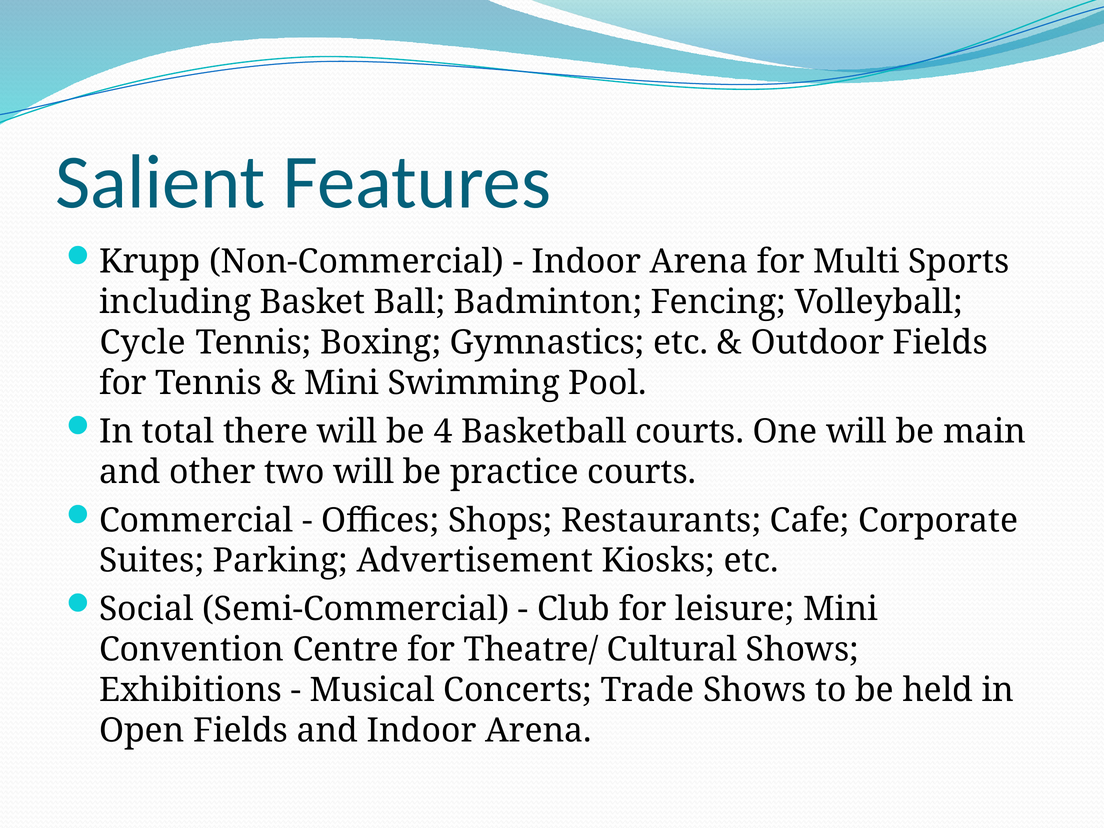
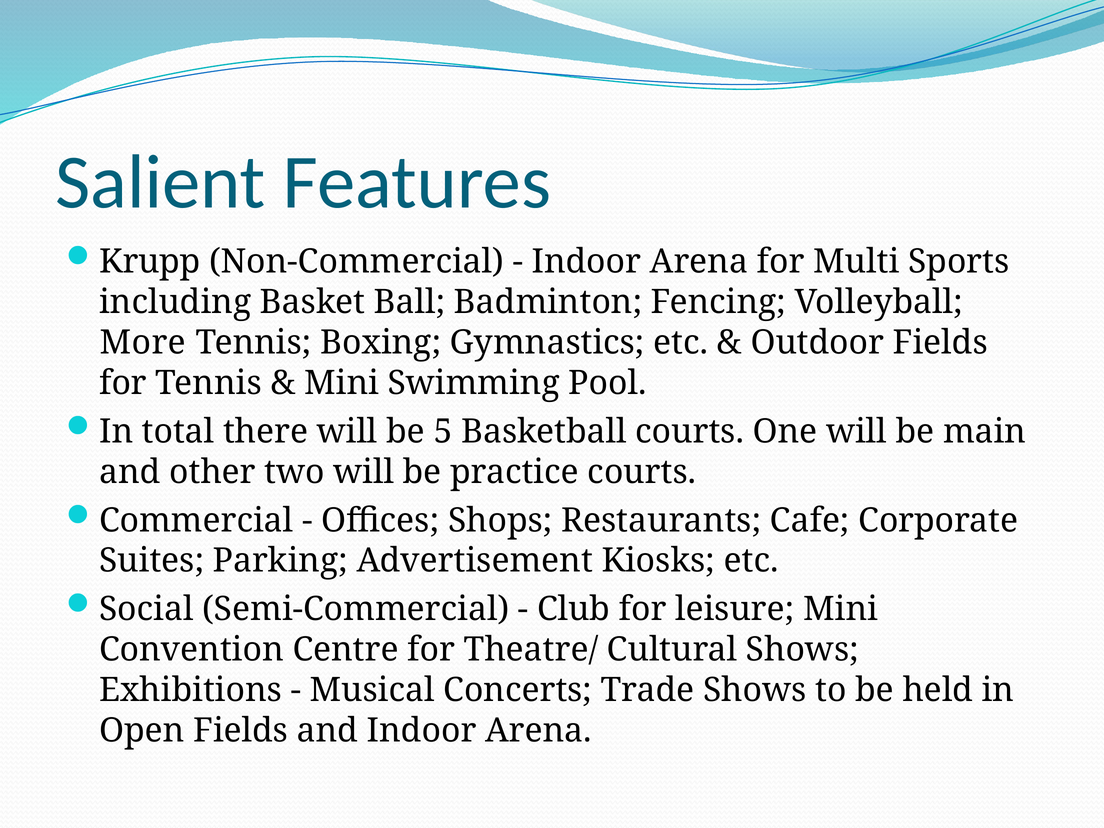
Cycle: Cycle -> More (143, 343)
4: 4 -> 5 (443, 432)
